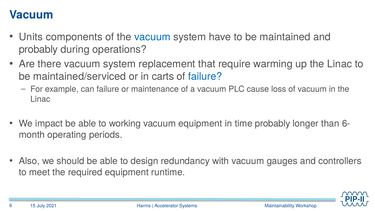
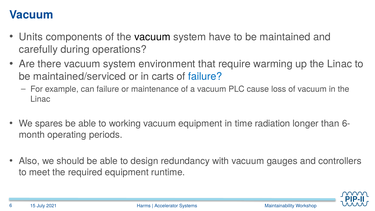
vacuum colour: blue -> black (152, 37)
probably: probably -> carefully (38, 49)
replacement: replacement -> environment (167, 64)
impact: impact -> spares (49, 123)
time probably: probably -> radiation (273, 123)
